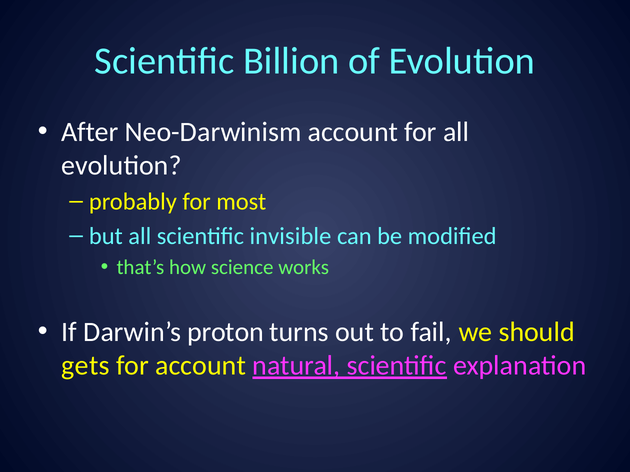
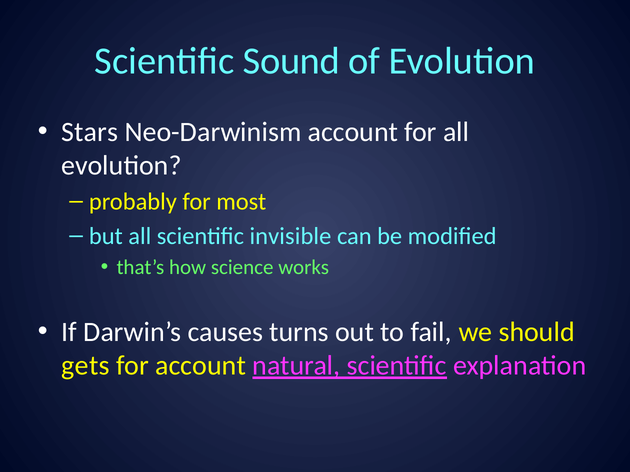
Billion: Billion -> Sound (291, 61)
After: After -> Stars (90, 132)
proton: proton -> causes (225, 332)
